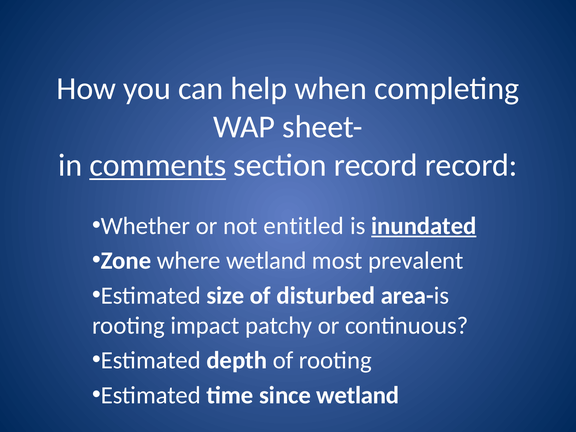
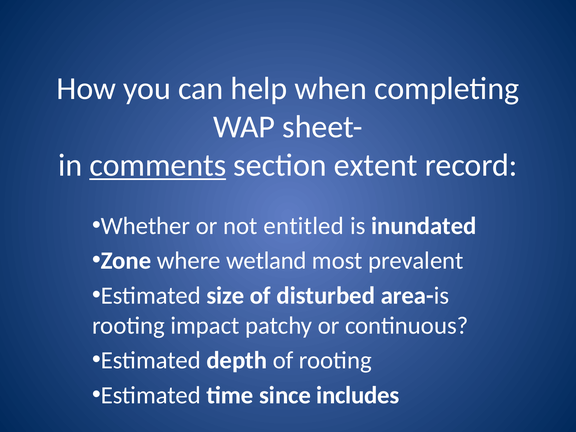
section record: record -> extent (376, 165)
inundated underline: present -> none (424, 226)
since wetland: wetland -> includes (358, 395)
